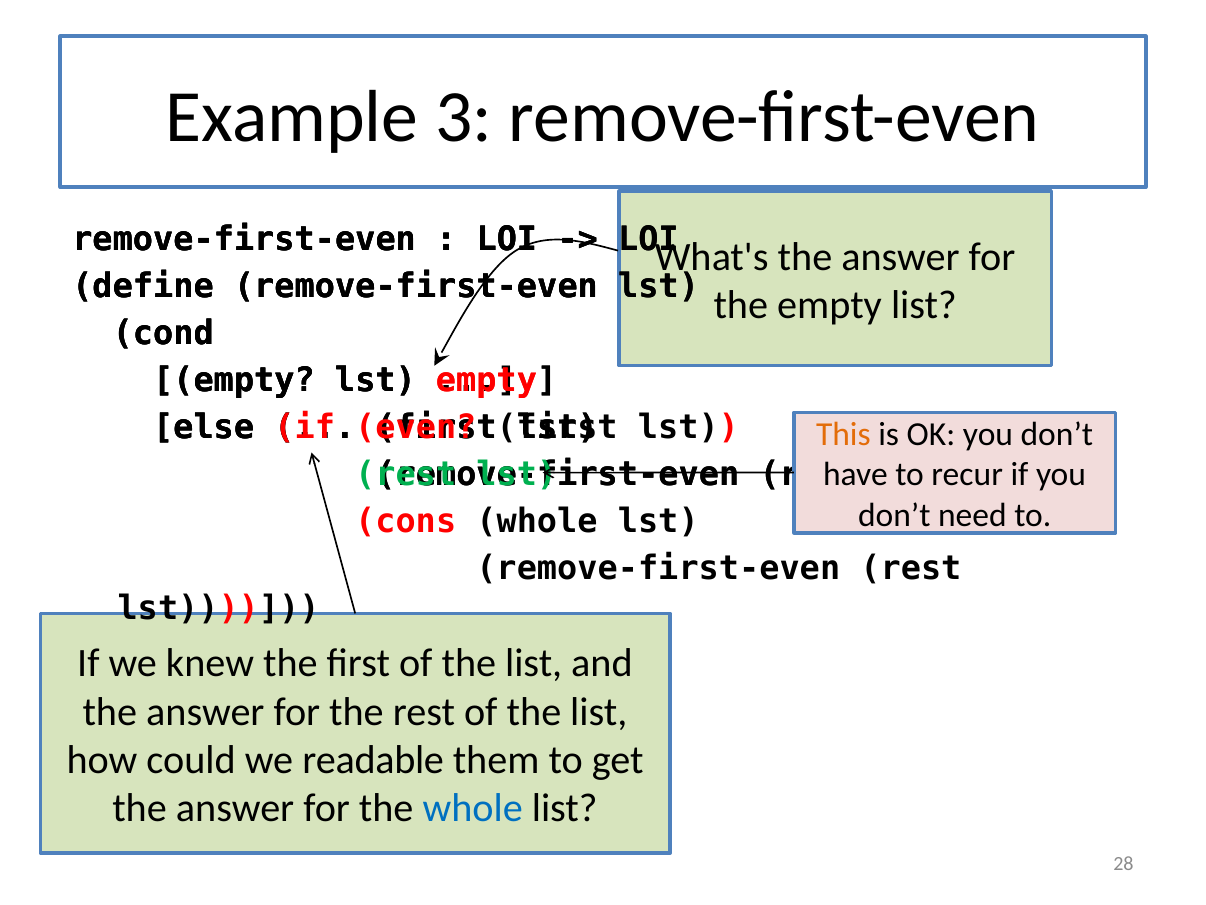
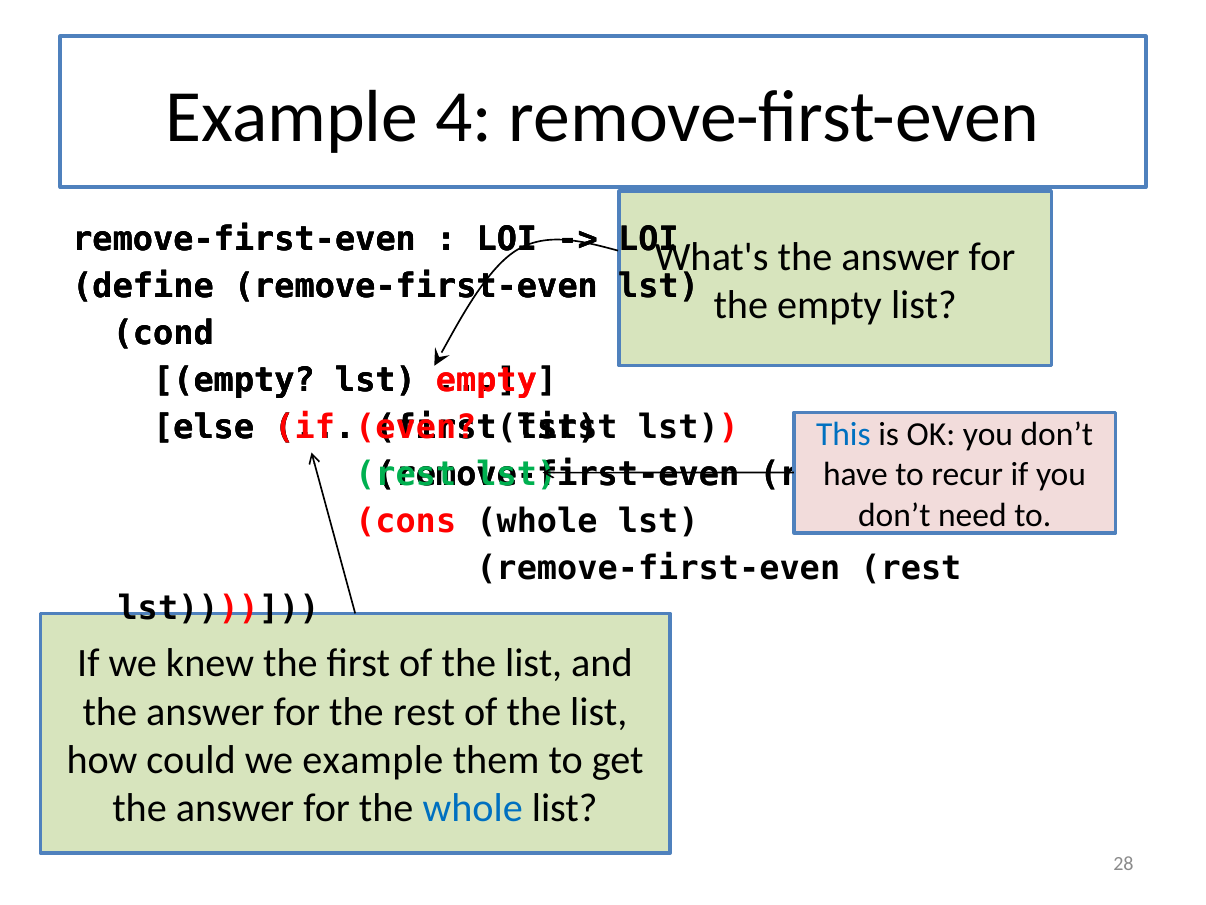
3: 3 -> 4 (464, 117)
This colour: orange -> blue (843, 434)
we readable: readable -> example (373, 760)
